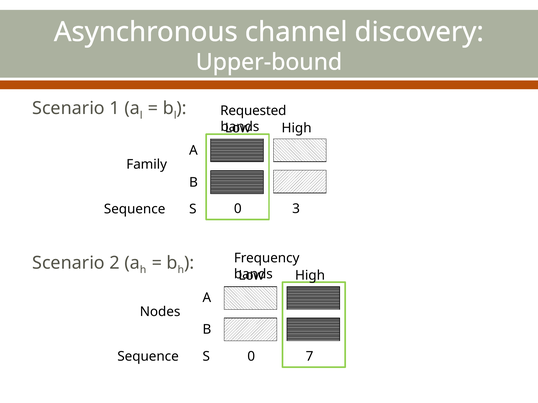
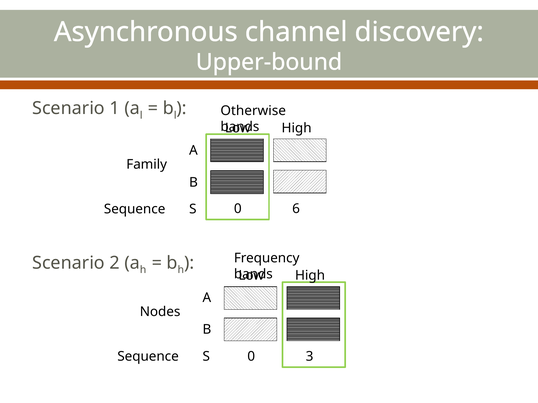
Requested: Requested -> Otherwise (253, 111)
3: 3 -> 6 (296, 209)
7: 7 -> 3 (310, 357)
